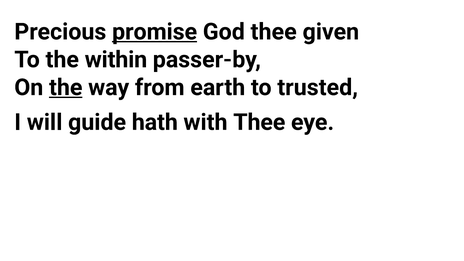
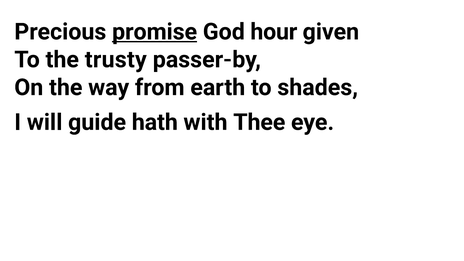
God thee: thee -> hour (274, 32)
within: within -> trusty (116, 60)
the underline: present -> none (66, 87)
trusted: trusted -> shades (318, 87)
